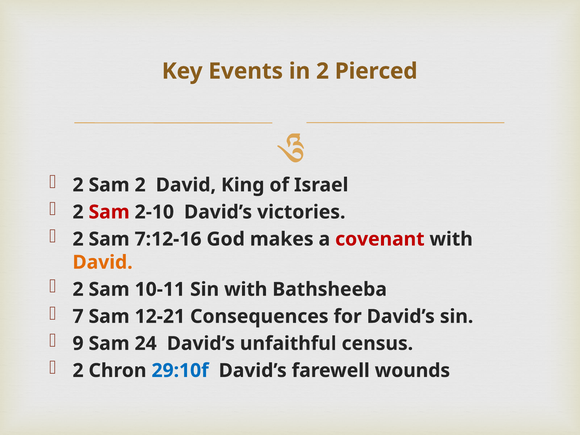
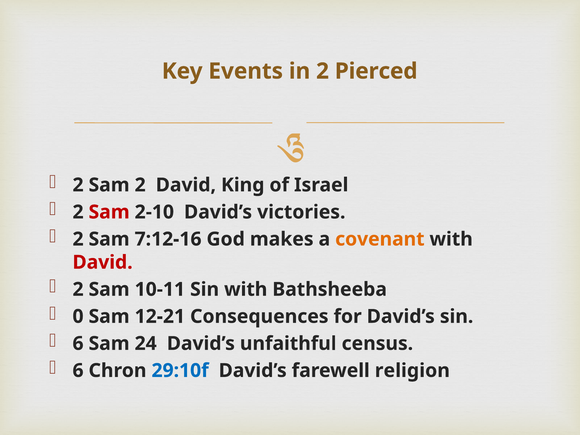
covenant colour: red -> orange (380, 239)
David colour: orange -> red (103, 262)
7: 7 -> 0 (78, 316)
9: 9 -> 6 (78, 344)
2: 2 -> 6 (78, 371)
wounds: wounds -> religion (412, 371)
